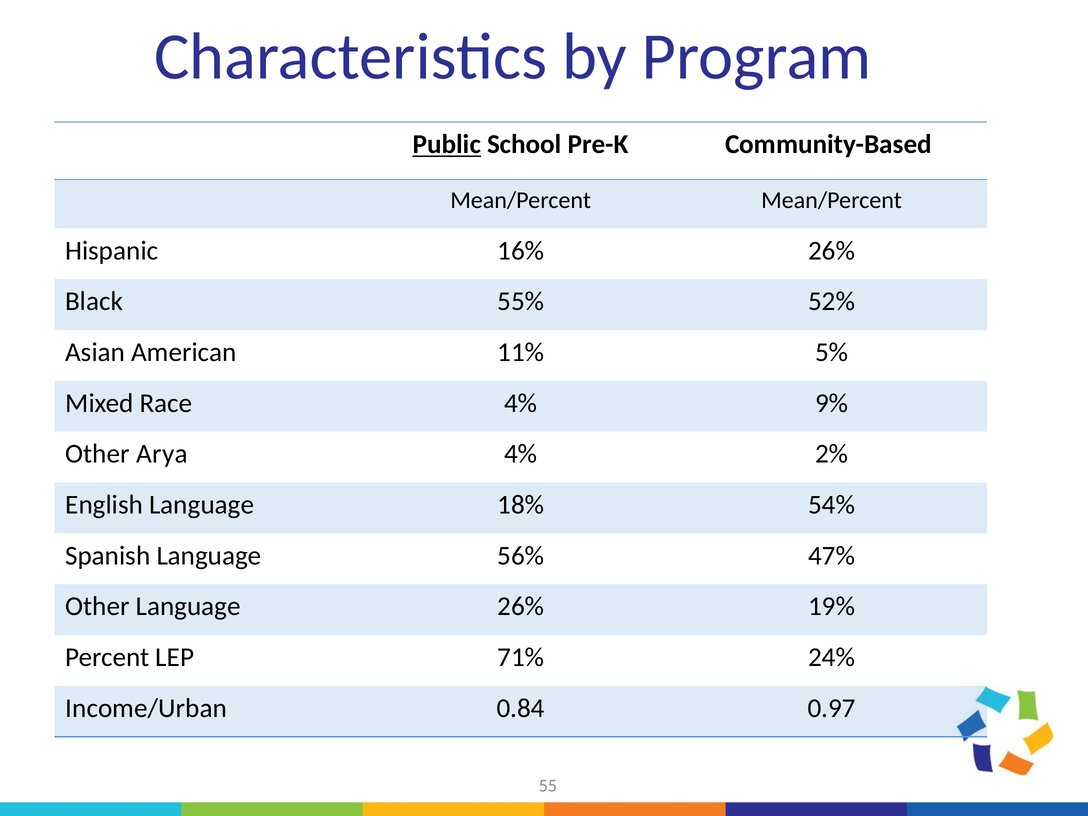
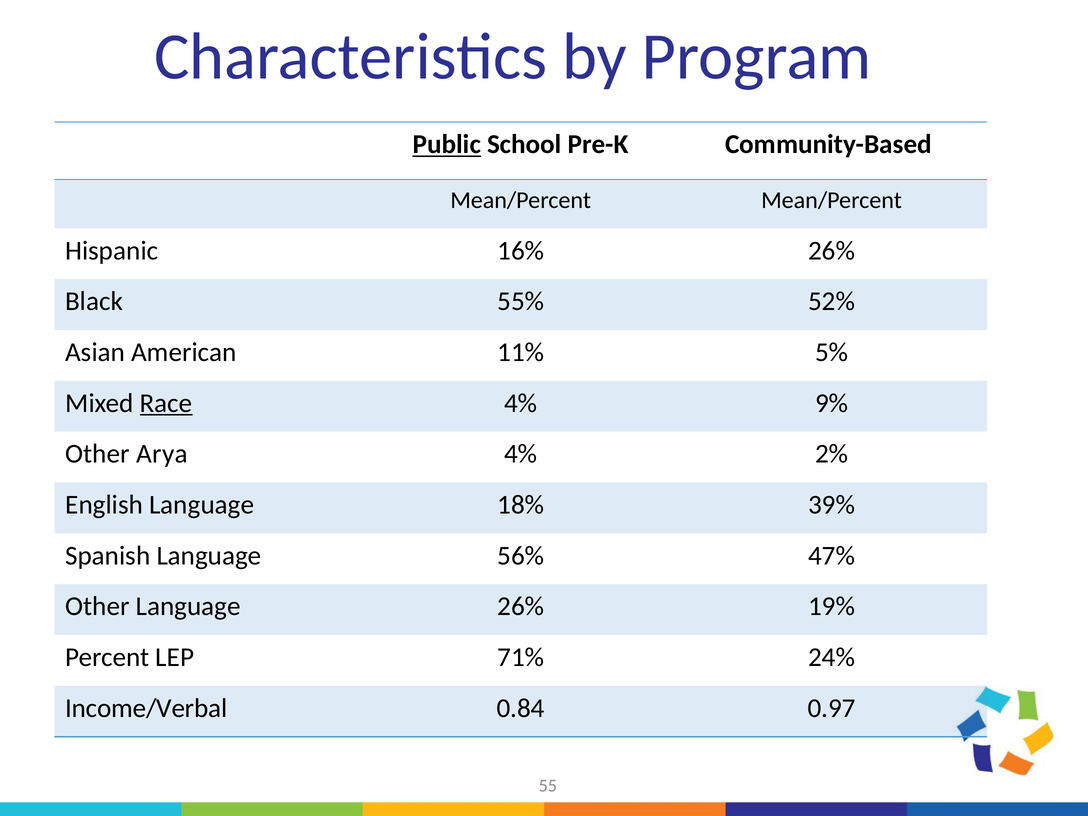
Race underline: none -> present (166, 403)
54%: 54% -> 39% (832, 505)
Income/Urban: Income/Urban -> Income/Verbal (146, 708)
